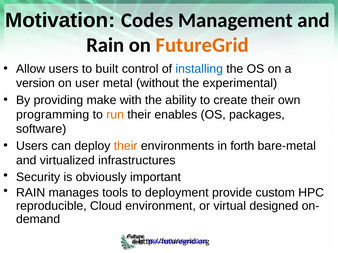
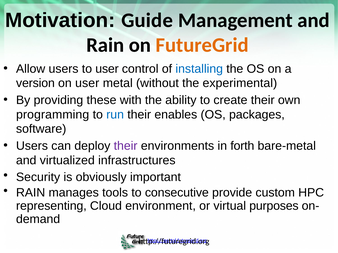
Codes: Codes -> Guide (147, 20)
to built: built -> user (107, 69)
make: make -> these (102, 100)
run colour: orange -> blue (115, 115)
their colour: orange -> purple (126, 146)
deployment: deployment -> consecutive (177, 193)
reproducible: reproducible -> representing (51, 206)
designed: designed -> purposes (274, 206)
